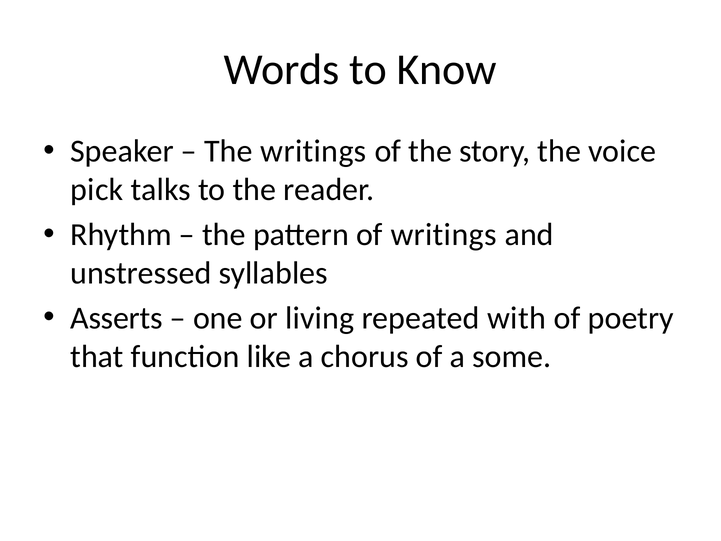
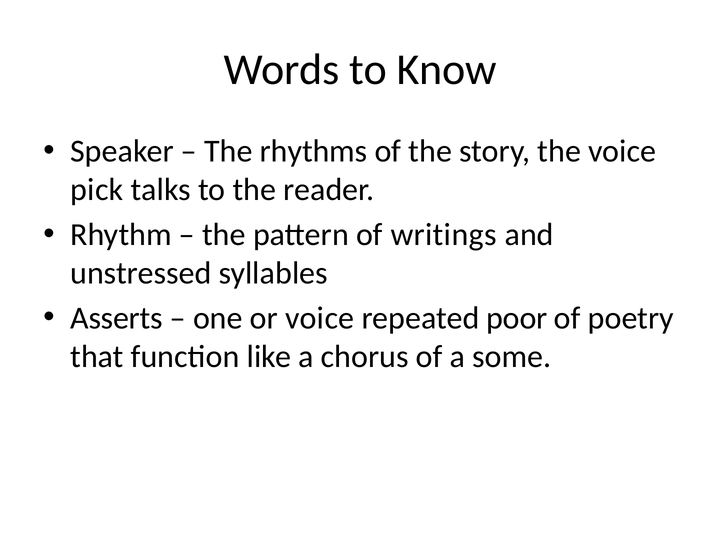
The writings: writings -> rhythms (314, 151)
or living: living -> voice (320, 318)
with: with -> poor (517, 318)
